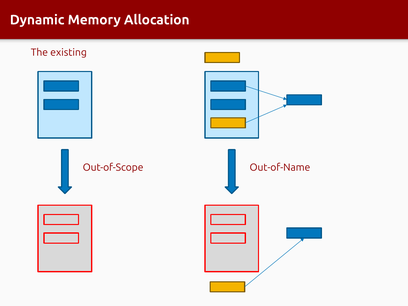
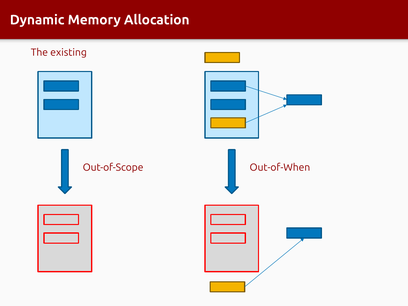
Out-of-Name: Out-of-Name -> Out-of-When (280, 167)
